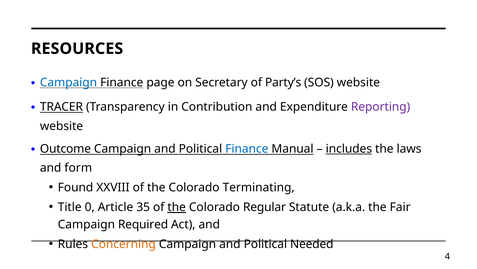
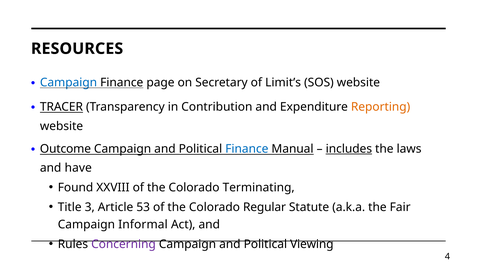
Party’s: Party’s -> Limit’s (283, 82)
Reporting colour: purple -> orange (381, 107)
form: form -> have (78, 168)
0: 0 -> 3 (90, 207)
35: 35 -> 53 (143, 207)
the underline: present -> none (177, 207)
Required: Required -> Informal (143, 224)
Concerning colour: orange -> purple (124, 244)
Needed: Needed -> Viewing (312, 244)
